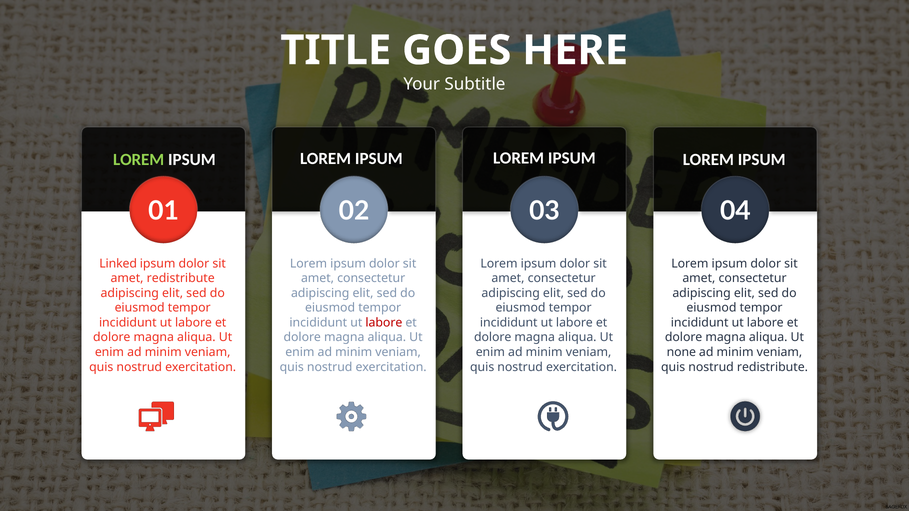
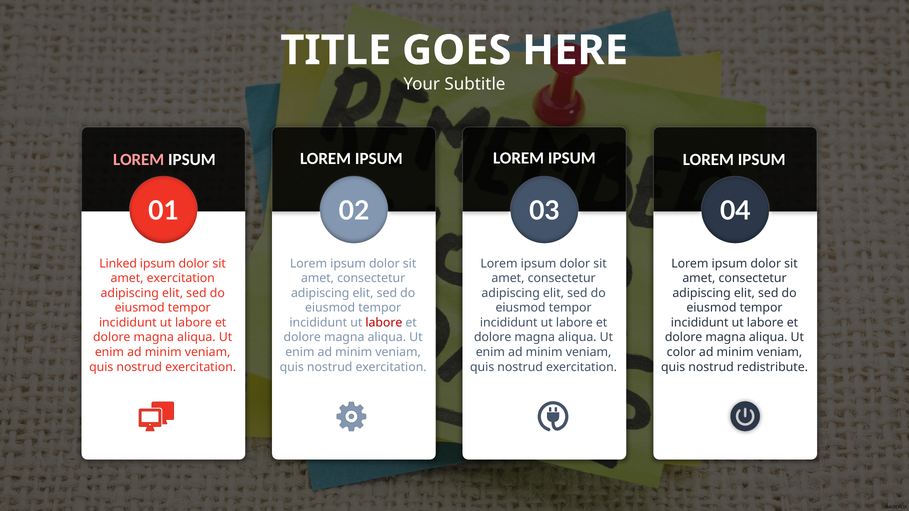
LOREM colour: light green -> pink (139, 160)
amet redistribute: redistribute -> exercitation (181, 278)
none: none -> color (681, 352)
